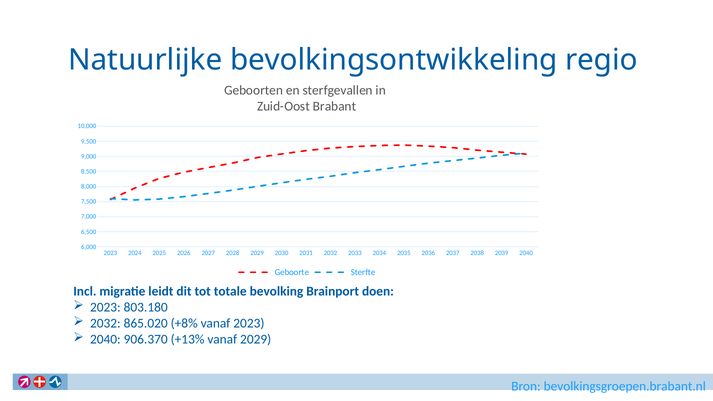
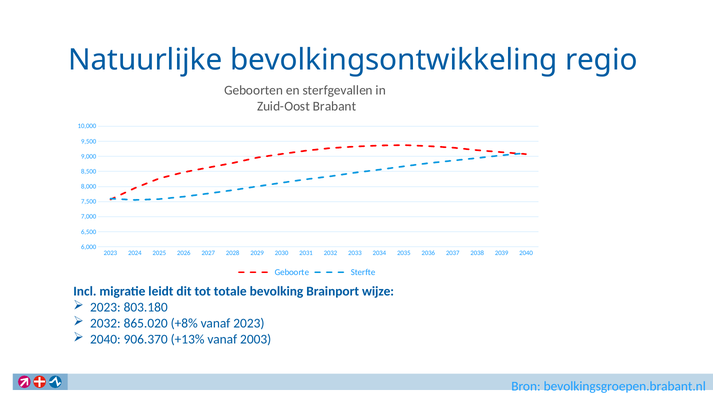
doen: doen -> wijze (378, 291)
vanaf 2029: 2029 -> 2003 (256, 339)
